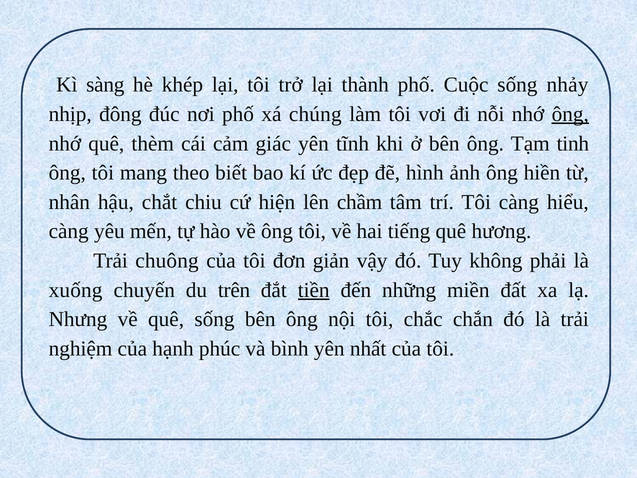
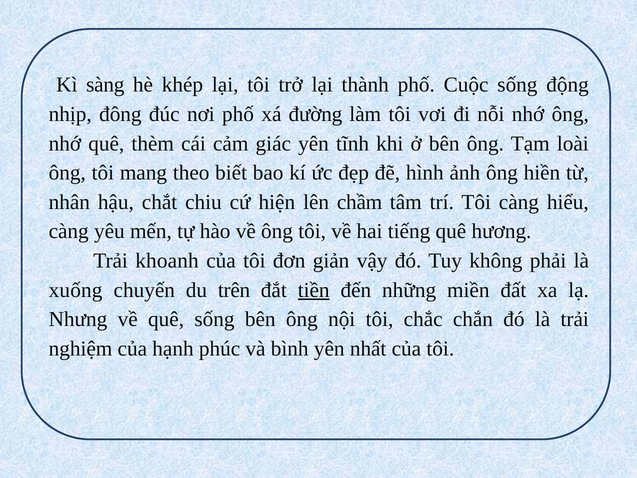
nhảy: nhảy -> động (568, 85)
chúng: chúng -> đường (315, 114)
ông underline: present -> none (570, 114)
tinh: tinh -> loài (573, 143)
chuông: chuông -> khoanh (167, 261)
